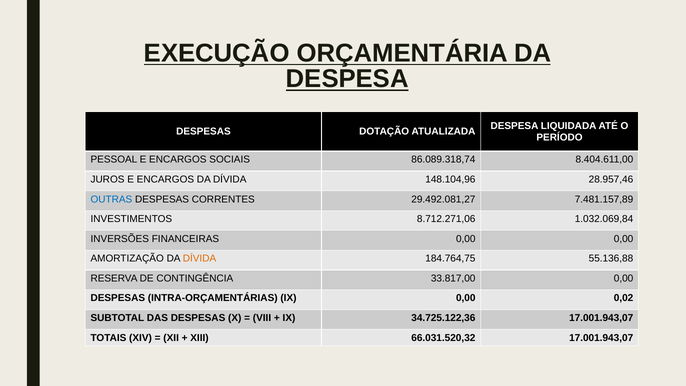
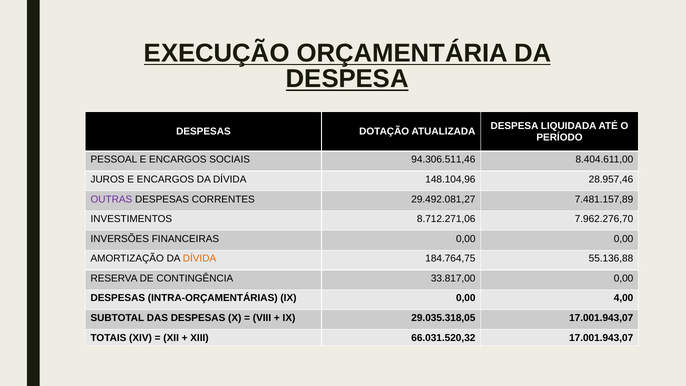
86.089.318,74: 86.089.318,74 -> 94.306.511,46 (443, 160)
OUTRAS colour: blue -> purple (111, 199)
1.032.069,84: 1.032.069,84 -> 7.962.276,70 (604, 219)
0,02: 0,02 -> 4,00 (624, 298)
34.725.122,36: 34.725.122,36 -> 29.035.318,05 (443, 318)
